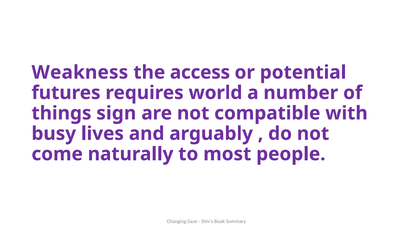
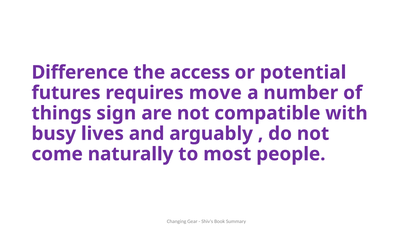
Weakness: Weakness -> Difference (80, 72)
world: world -> move (215, 93)
